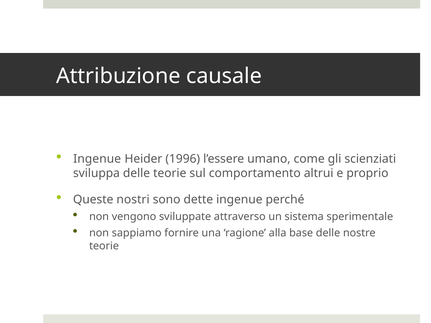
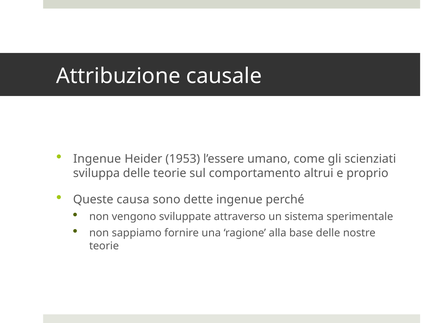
1996: 1996 -> 1953 (183, 159)
nostri: nostri -> causa (133, 200)
